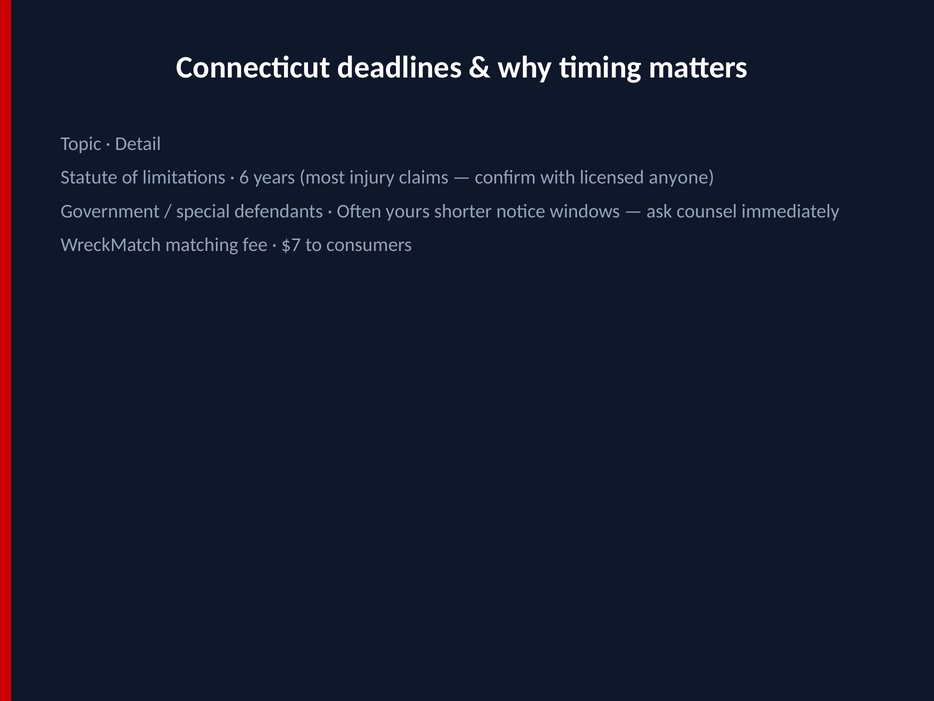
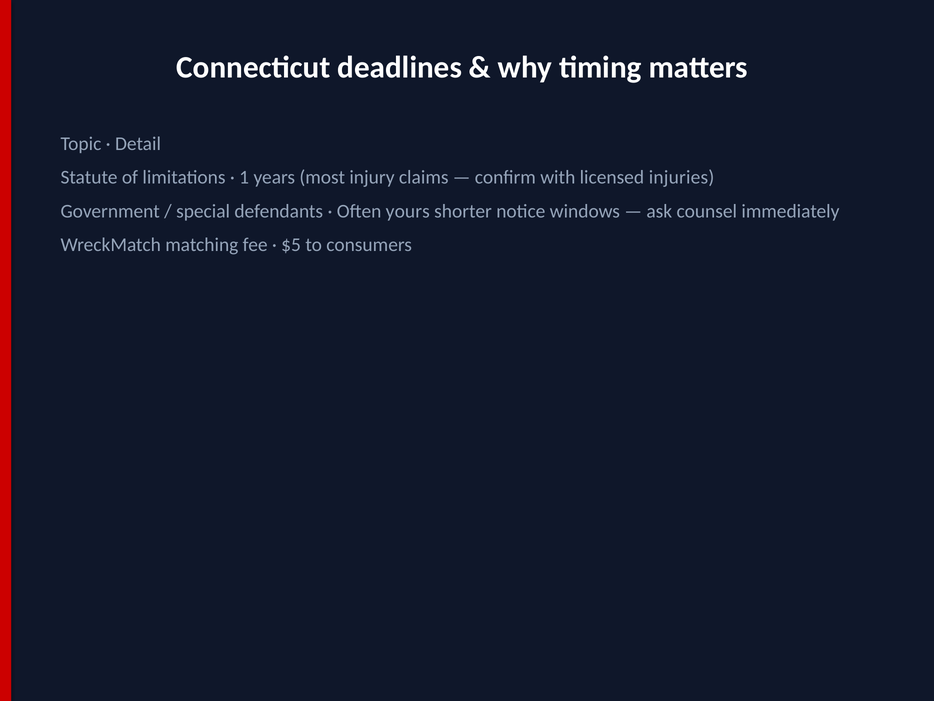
6: 6 -> 1 (244, 177)
anyone: anyone -> injuries (682, 177)
$7: $7 -> $5 (291, 245)
